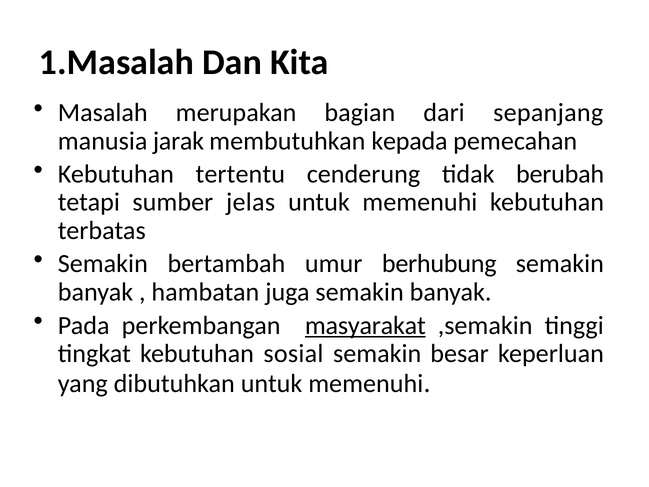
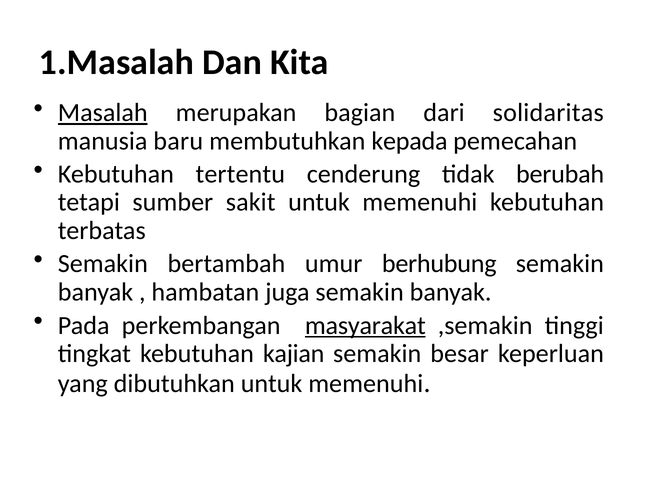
Masalah underline: none -> present (103, 113)
sepanjang: sepanjang -> solidaritas (548, 113)
jarak: jarak -> baru (178, 141)
jelas: jelas -> sakit (251, 202)
sosial: sosial -> kajian (294, 353)
